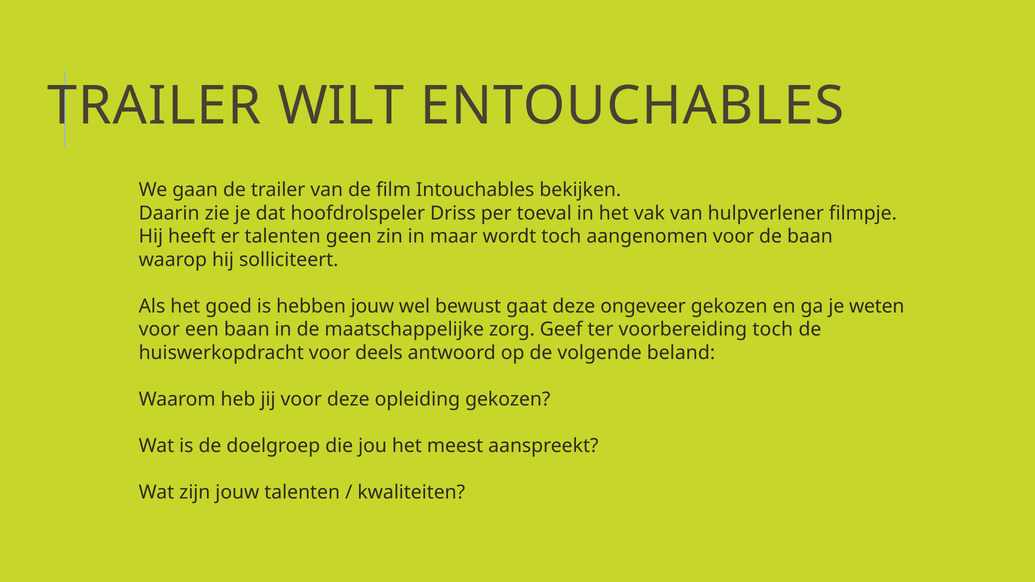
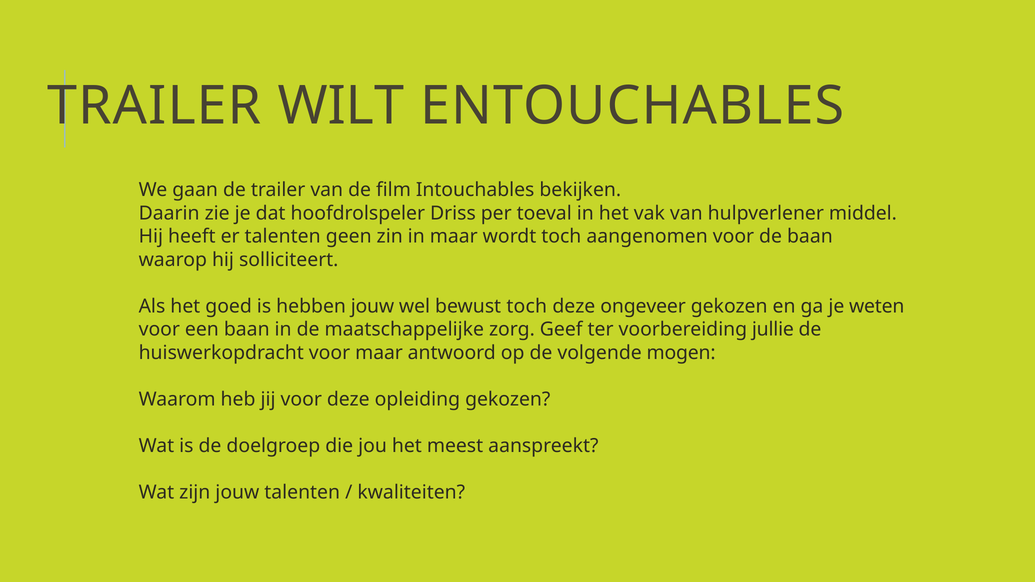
filmpje: filmpje -> middel (863, 213)
bewust gaat: gaat -> toch (527, 306)
voorbereiding toch: toch -> jullie (773, 330)
voor deels: deels -> maar (379, 353)
beland: beland -> mogen (681, 353)
